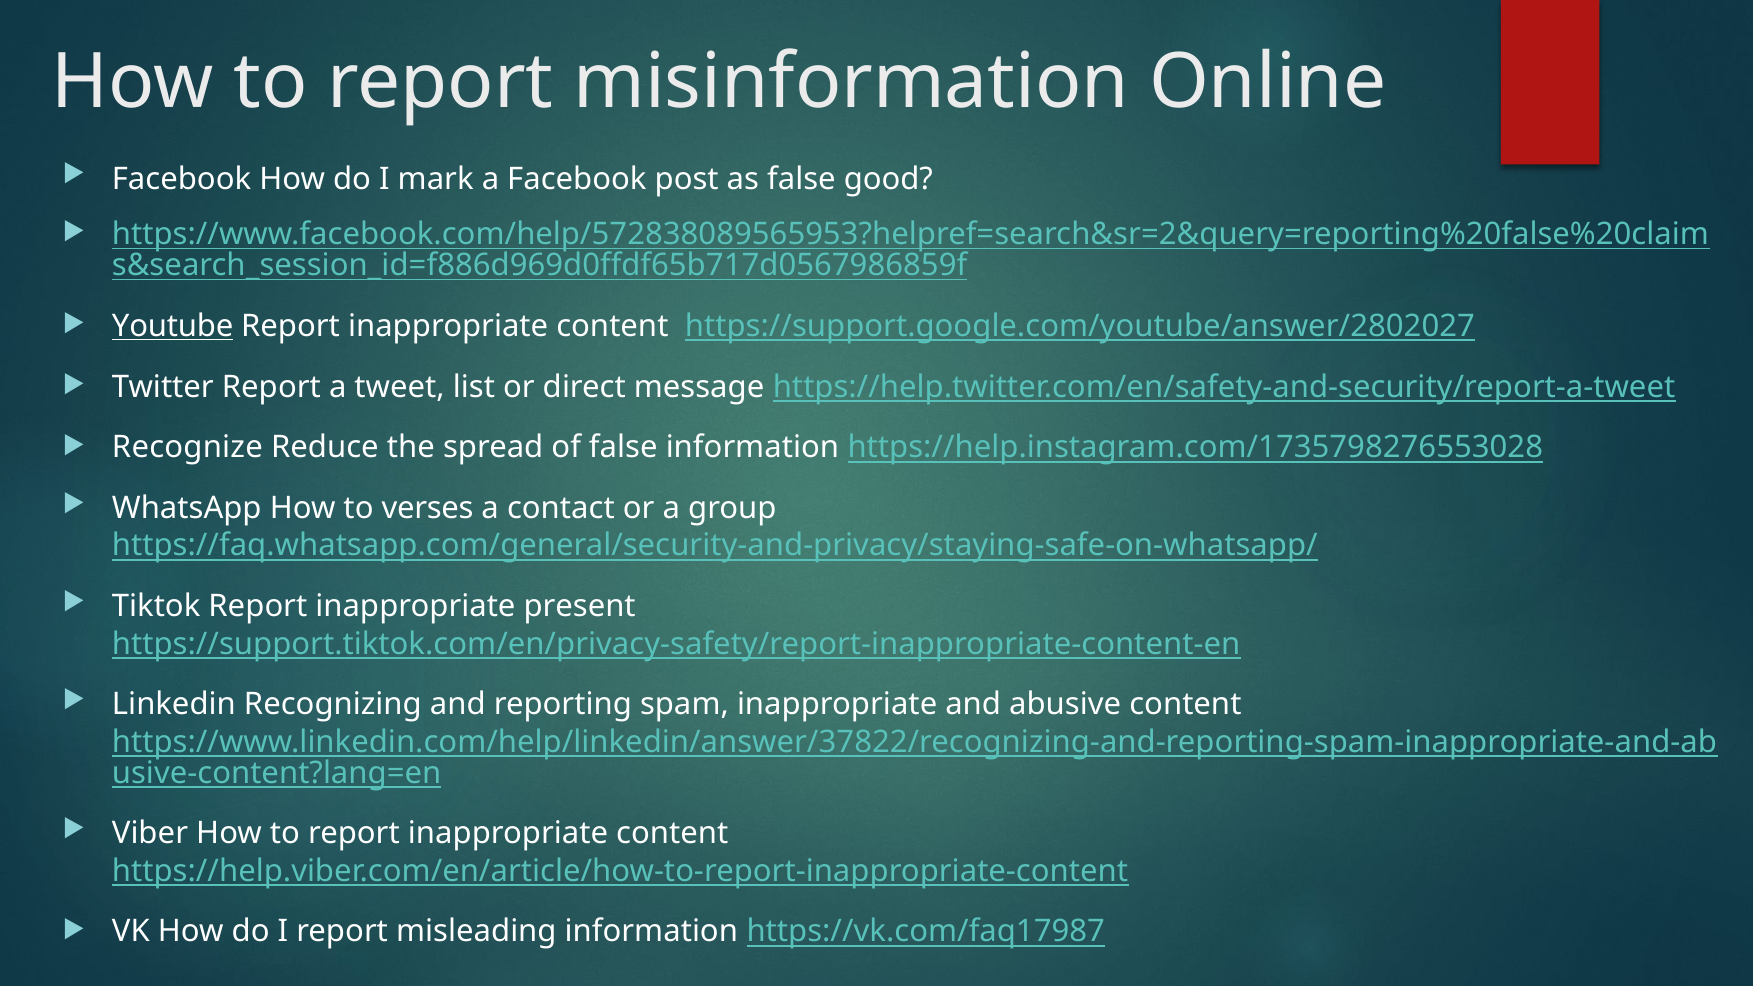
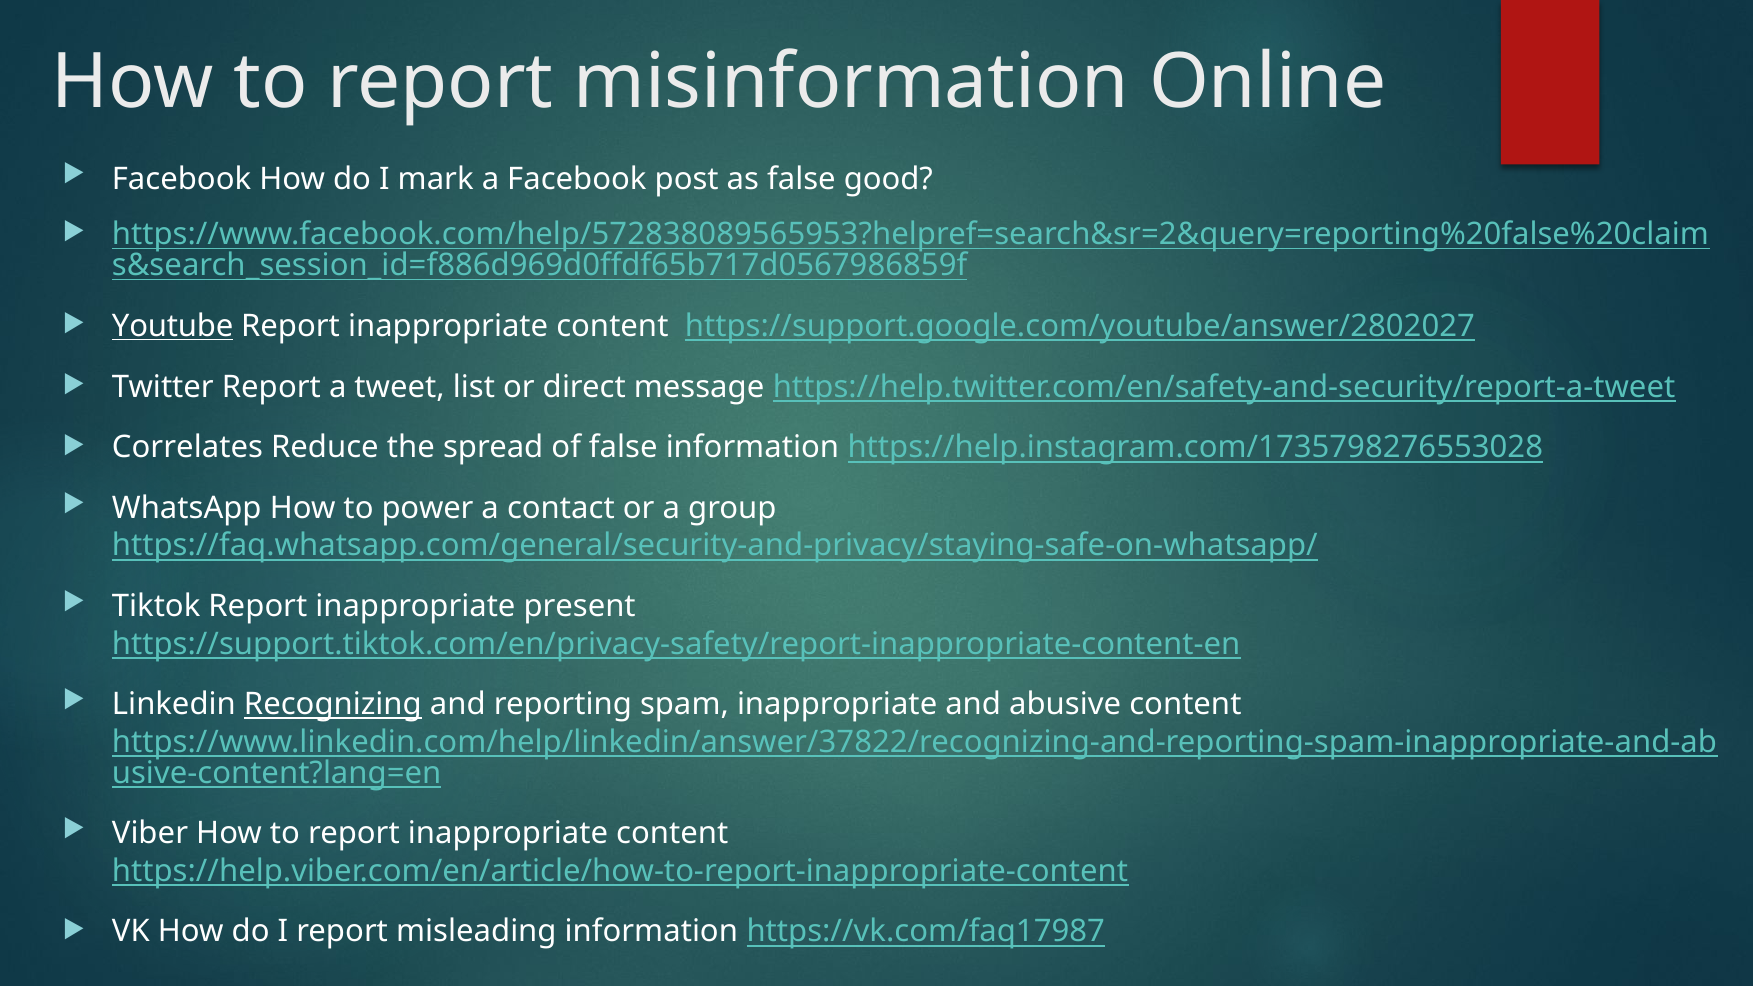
Recognize: Recognize -> Correlates (187, 448)
verses: verses -> power (428, 509)
Recognizing underline: none -> present (333, 705)
